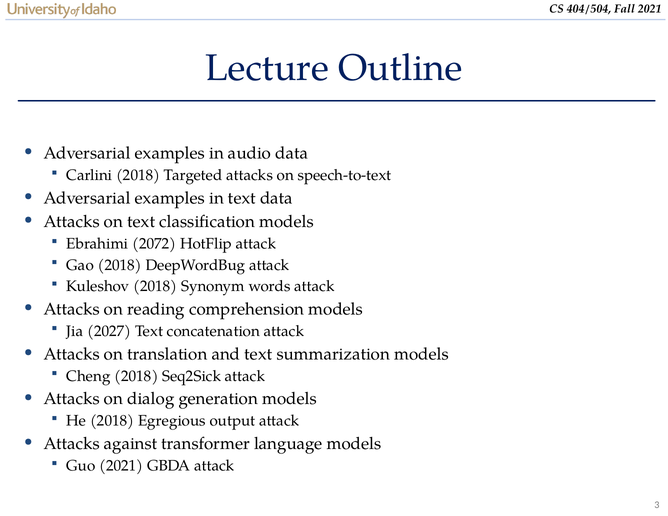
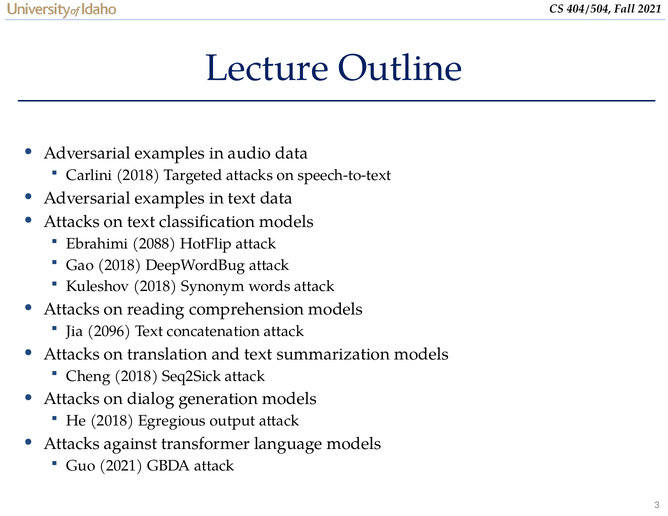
2072: 2072 -> 2088 (154, 244)
2027: 2027 -> 2096 (109, 331)
